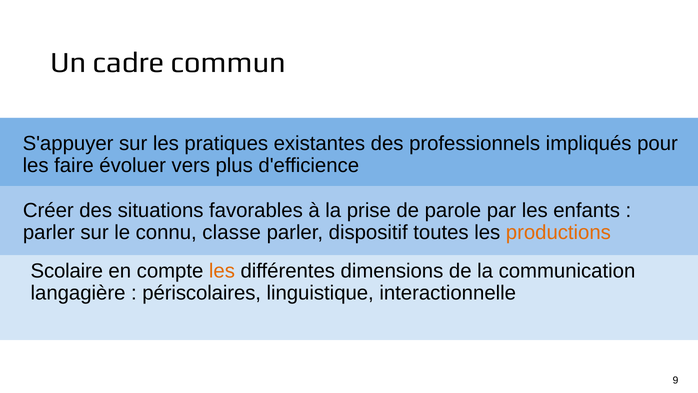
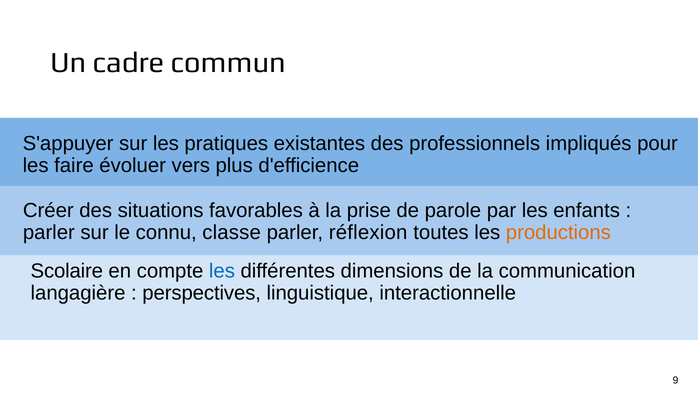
dispositif: dispositif -> réflexion (368, 232)
les colour: orange -> blue (222, 271)
périscolaires: périscolaires -> perspectives (202, 293)
